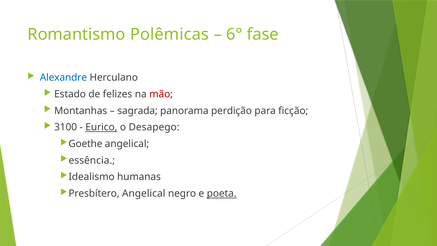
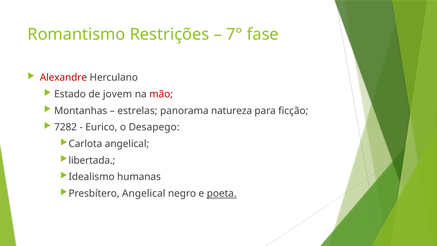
Polêmicas: Polêmicas -> Restrições (170, 34)
6°: 6° -> 7° (234, 34)
Alexandre colour: blue -> red (63, 78)
felizes: felizes -> jovem (118, 94)
sagrada: sagrada -> estrelas (137, 111)
perdição: perdição -> natureza (232, 111)
3100: 3100 -> 7282 (66, 127)
Eurico underline: present -> none (101, 127)
Goethe: Goethe -> Carlota (85, 144)
essência: essência -> libertada (92, 160)
